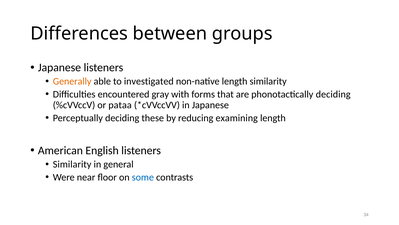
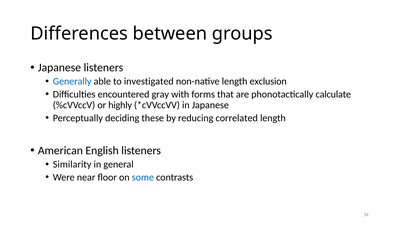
Generally colour: orange -> blue (72, 81)
length similarity: similarity -> exclusion (268, 81)
phonotactically deciding: deciding -> calculate (333, 94)
pataa: pataa -> highly (120, 105)
examining: examining -> correlated (237, 118)
